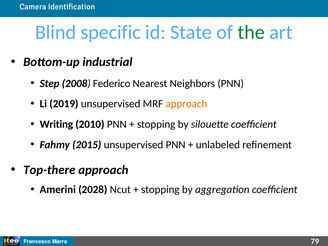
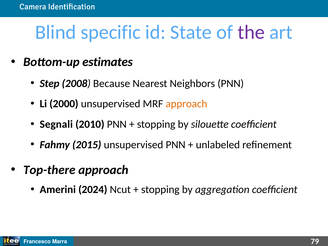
the colour: green -> purple (251, 32)
industrial: industrial -> estimates (108, 62)
Federico: Federico -> Because (112, 83)
2019: 2019 -> 2000 (64, 104)
Writing: Writing -> Segnali (56, 124)
2028: 2028 -> 2024 (93, 190)
